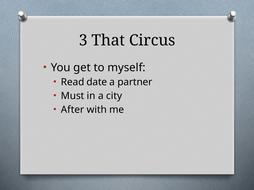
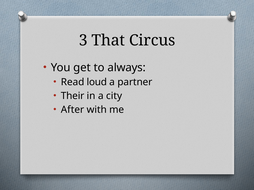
myself: myself -> always (127, 68)
date: date -> loud (97, 82)
Must: Must -> Their (73, 96)
